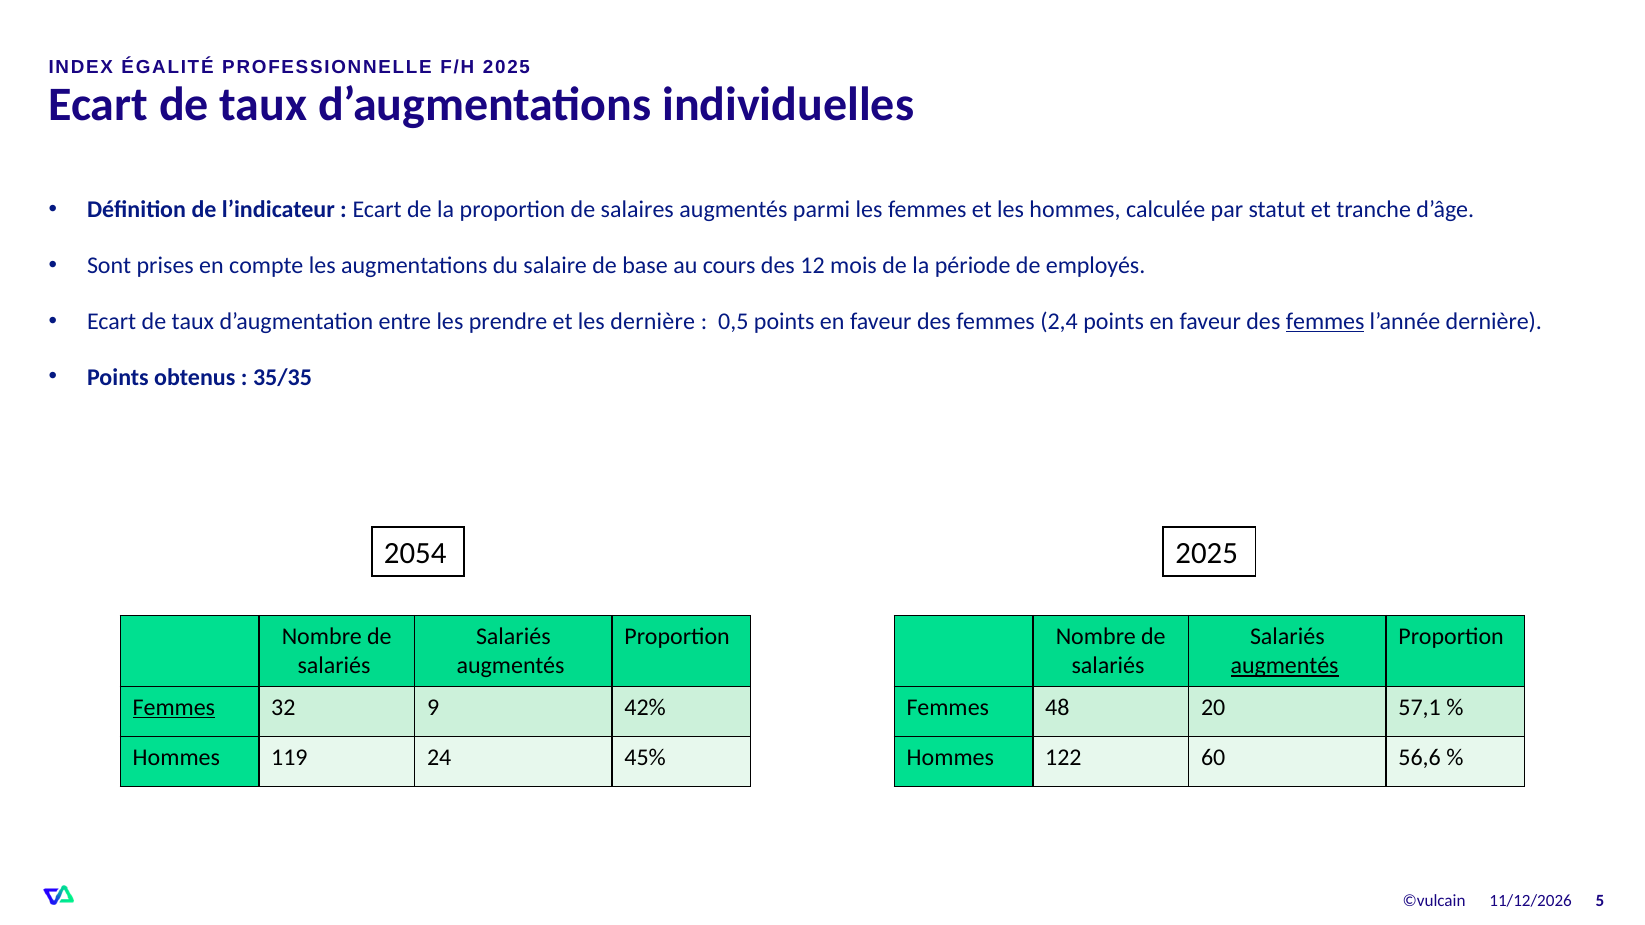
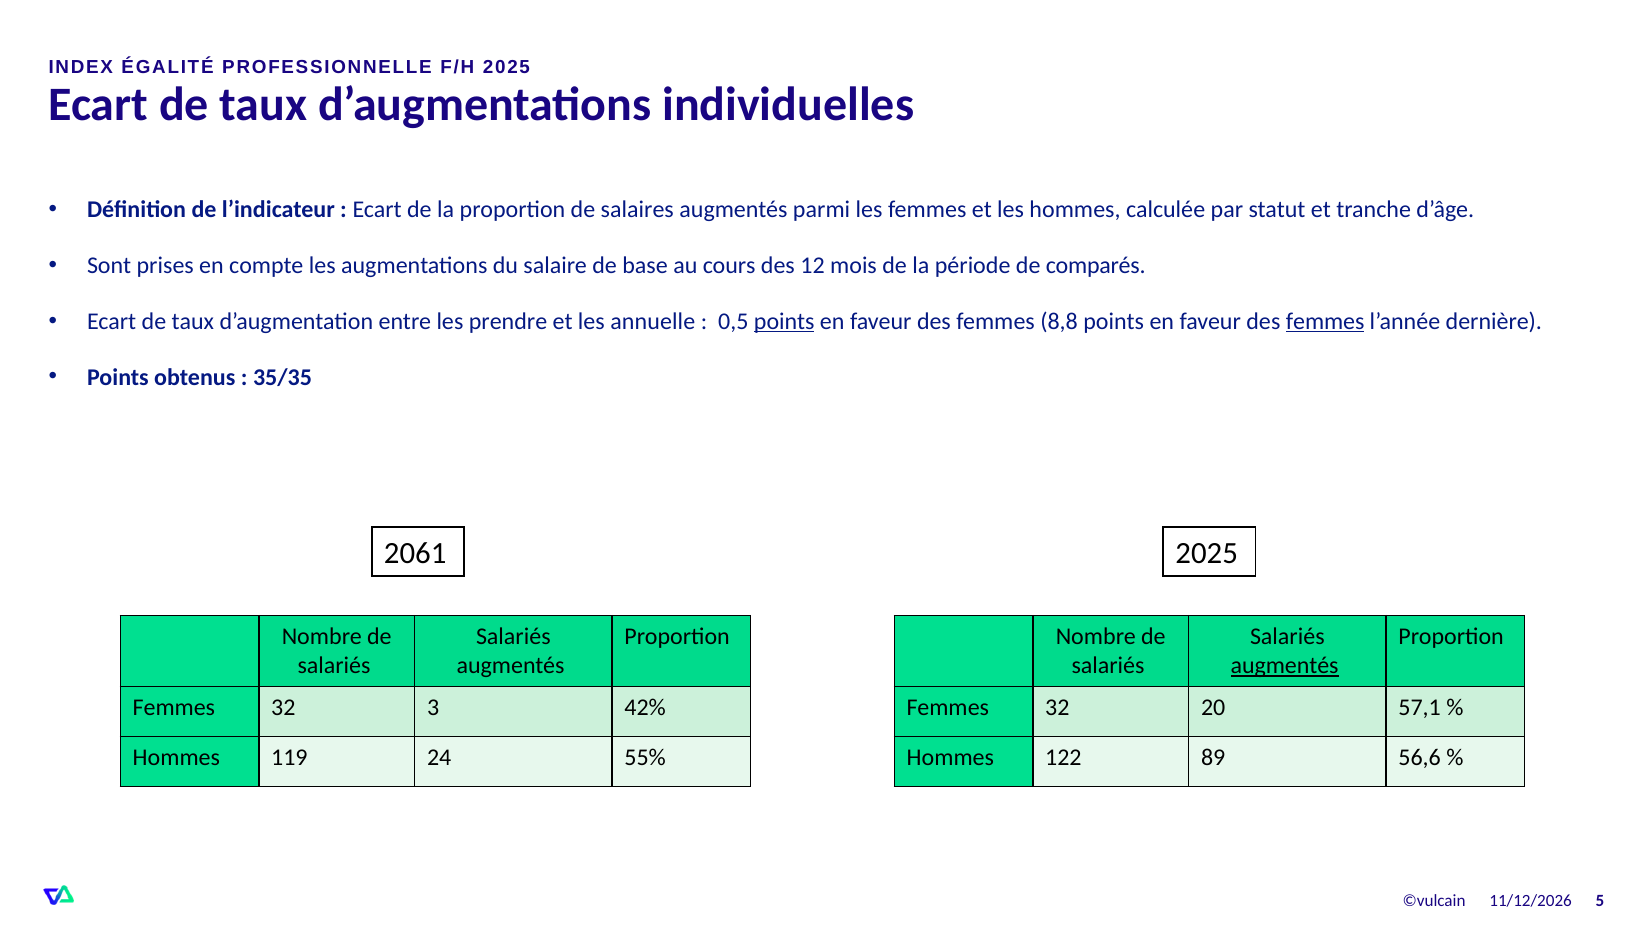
employés: employés -> comparés (1096, 266)
les dernière: dernière -> annuelle (653, 322)
points underline: none -> present (784, 322)
2,4: 2,4 -> 8,8 (1059, 322)
2054: 2054 -> 2061 (415, 554)
Femmes underline: present -> none (174, 708)
9: 9 -> 3 (433, 708)
48: 48 -> 32 (1057, 708)
45%: 45% -> 55% (645, 758)
60: 60 -> 89 (1213, 758)
